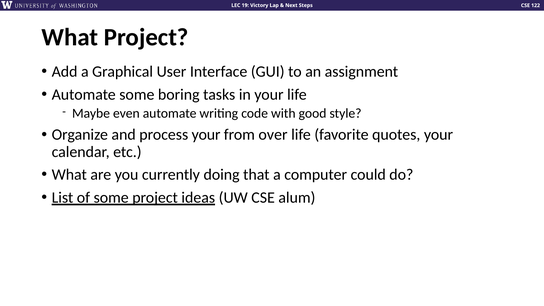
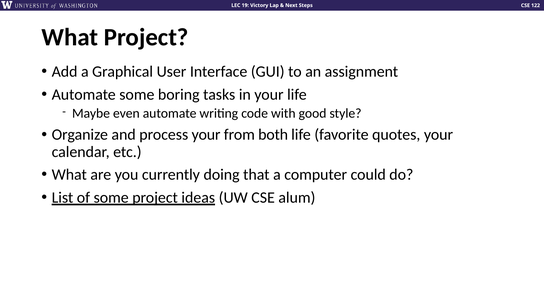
over: over -> both (273, 135)
